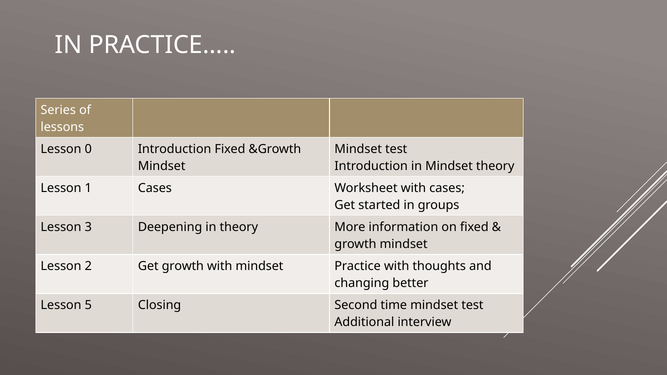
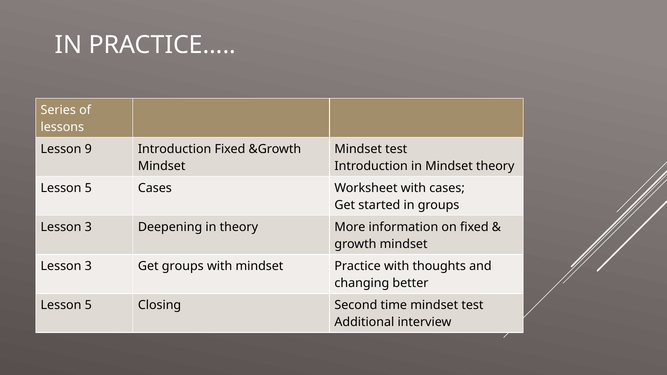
0: 0 -> 9 (88, 149)
1: 1 -> 5 (88, 188)
2: 2 -> 3 (88, 266)
Get growth: growth -> groups (183, 266)
